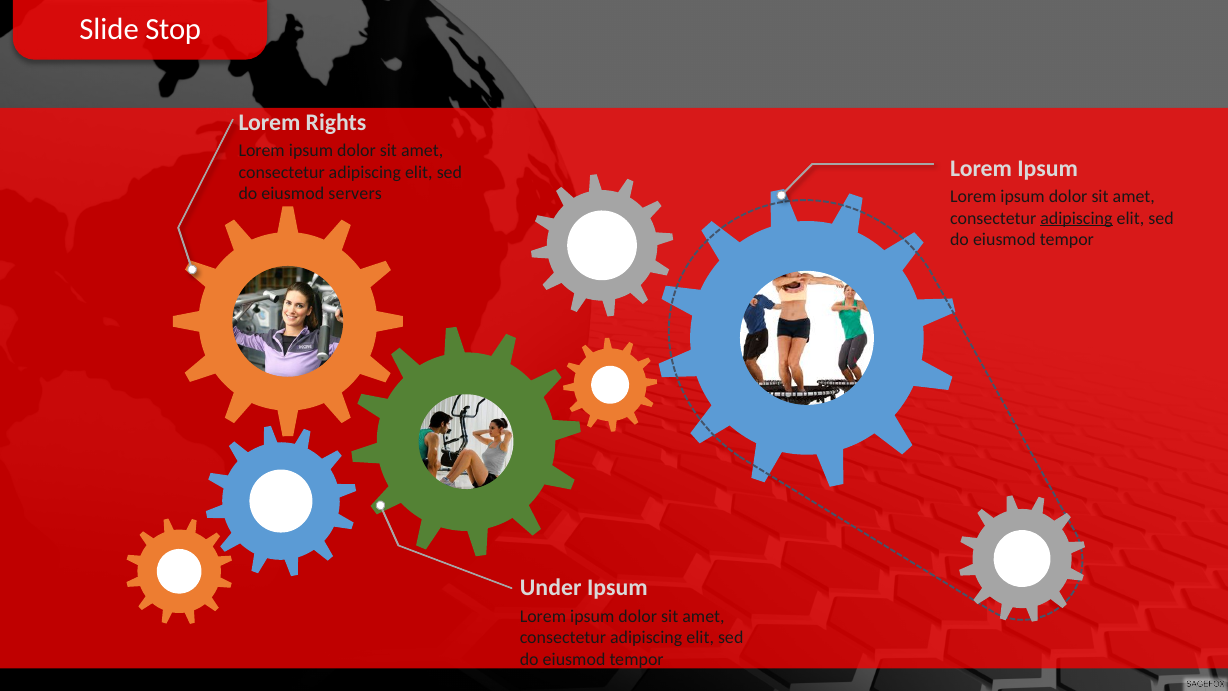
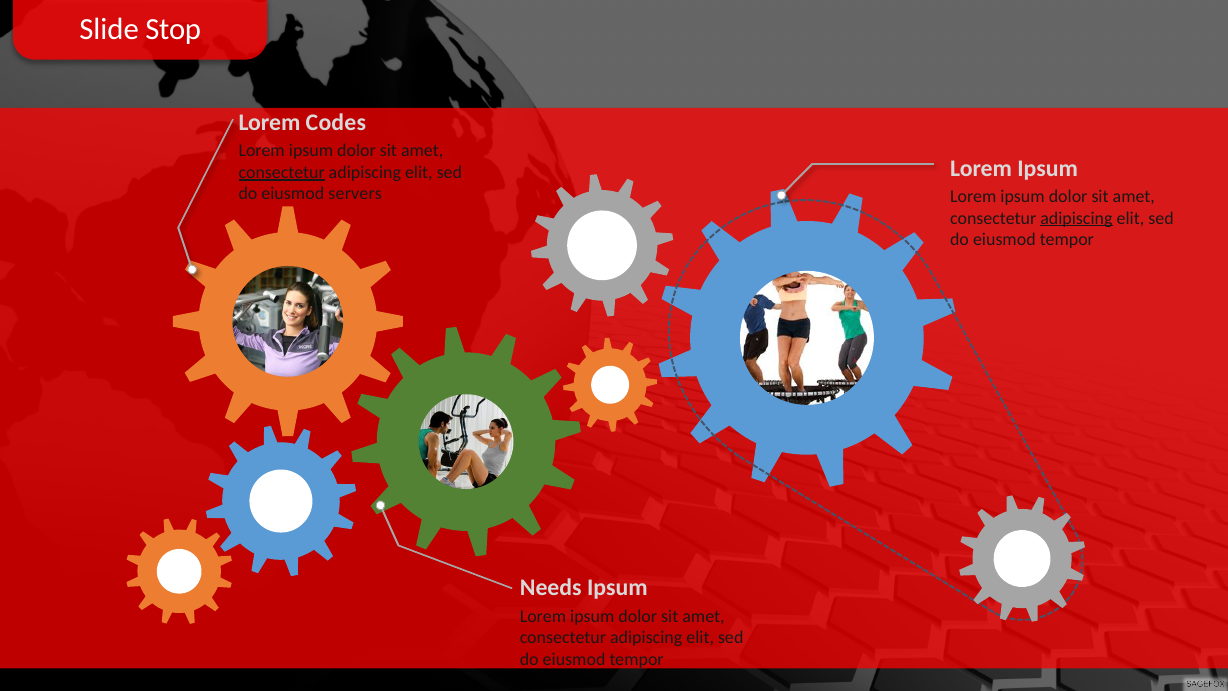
Rights: Rights -> Codes (336, 123)
consectetur underline: none -> present (282, 172)
Under: Under -> Needs (551, 588)
